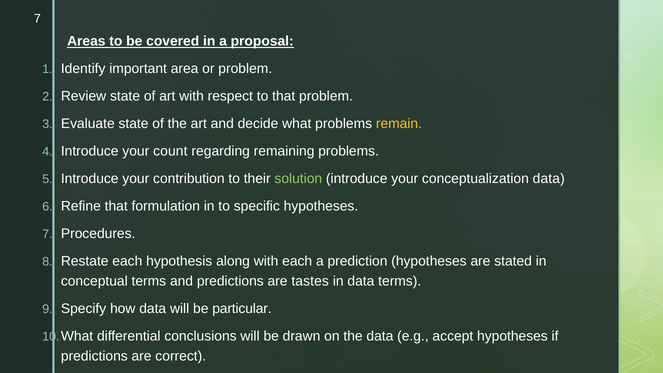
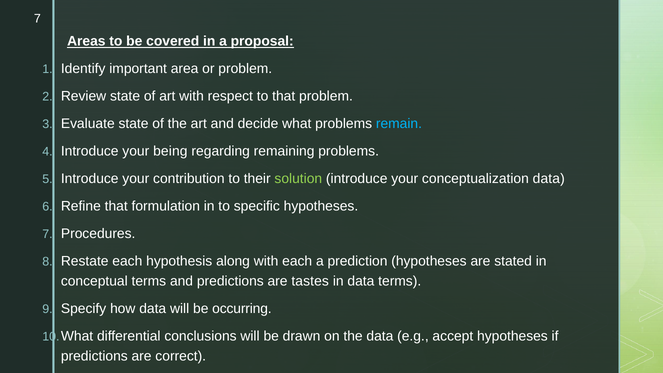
remain colour: yellow -> light blue (399, 124)
count: count -> being (170, 151)
particular: particular -> occurring (242, 309)
